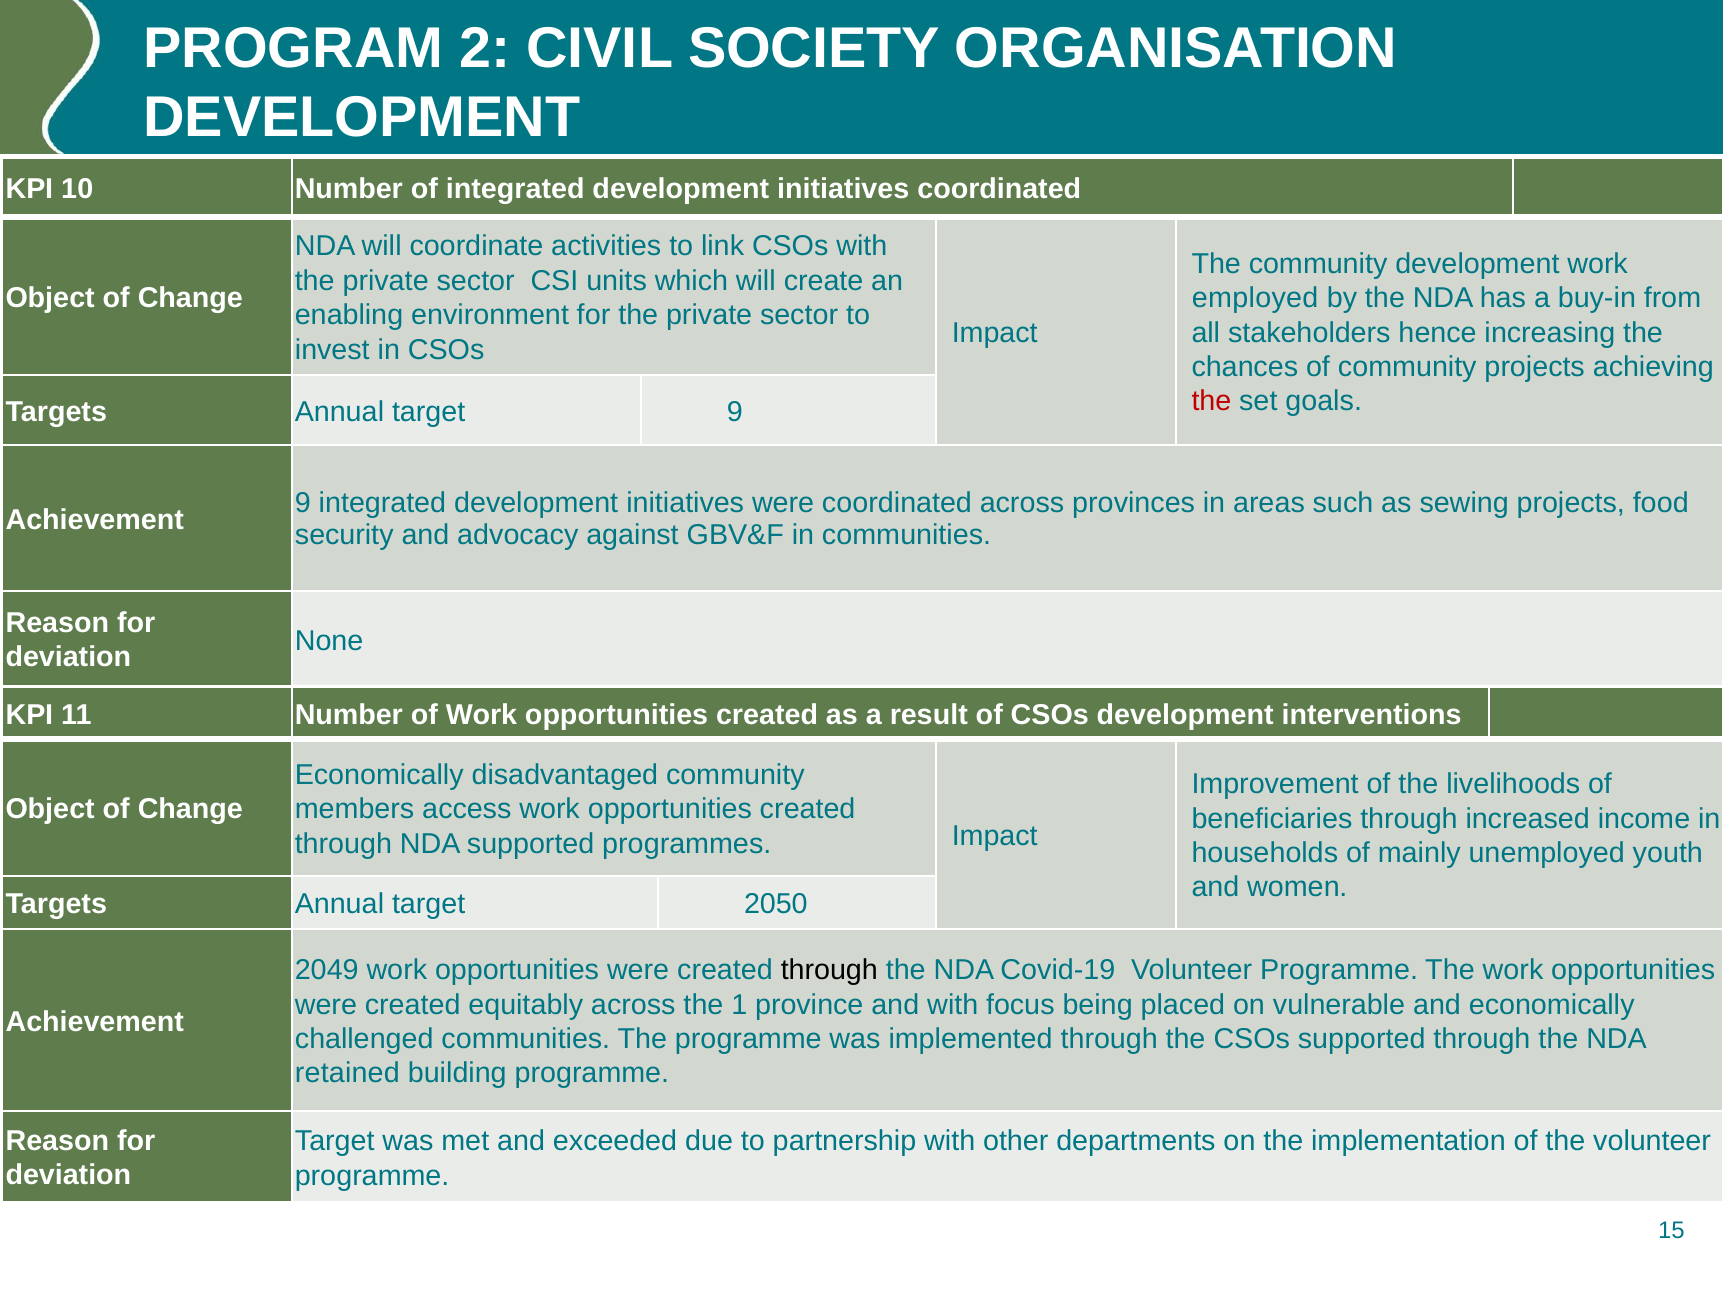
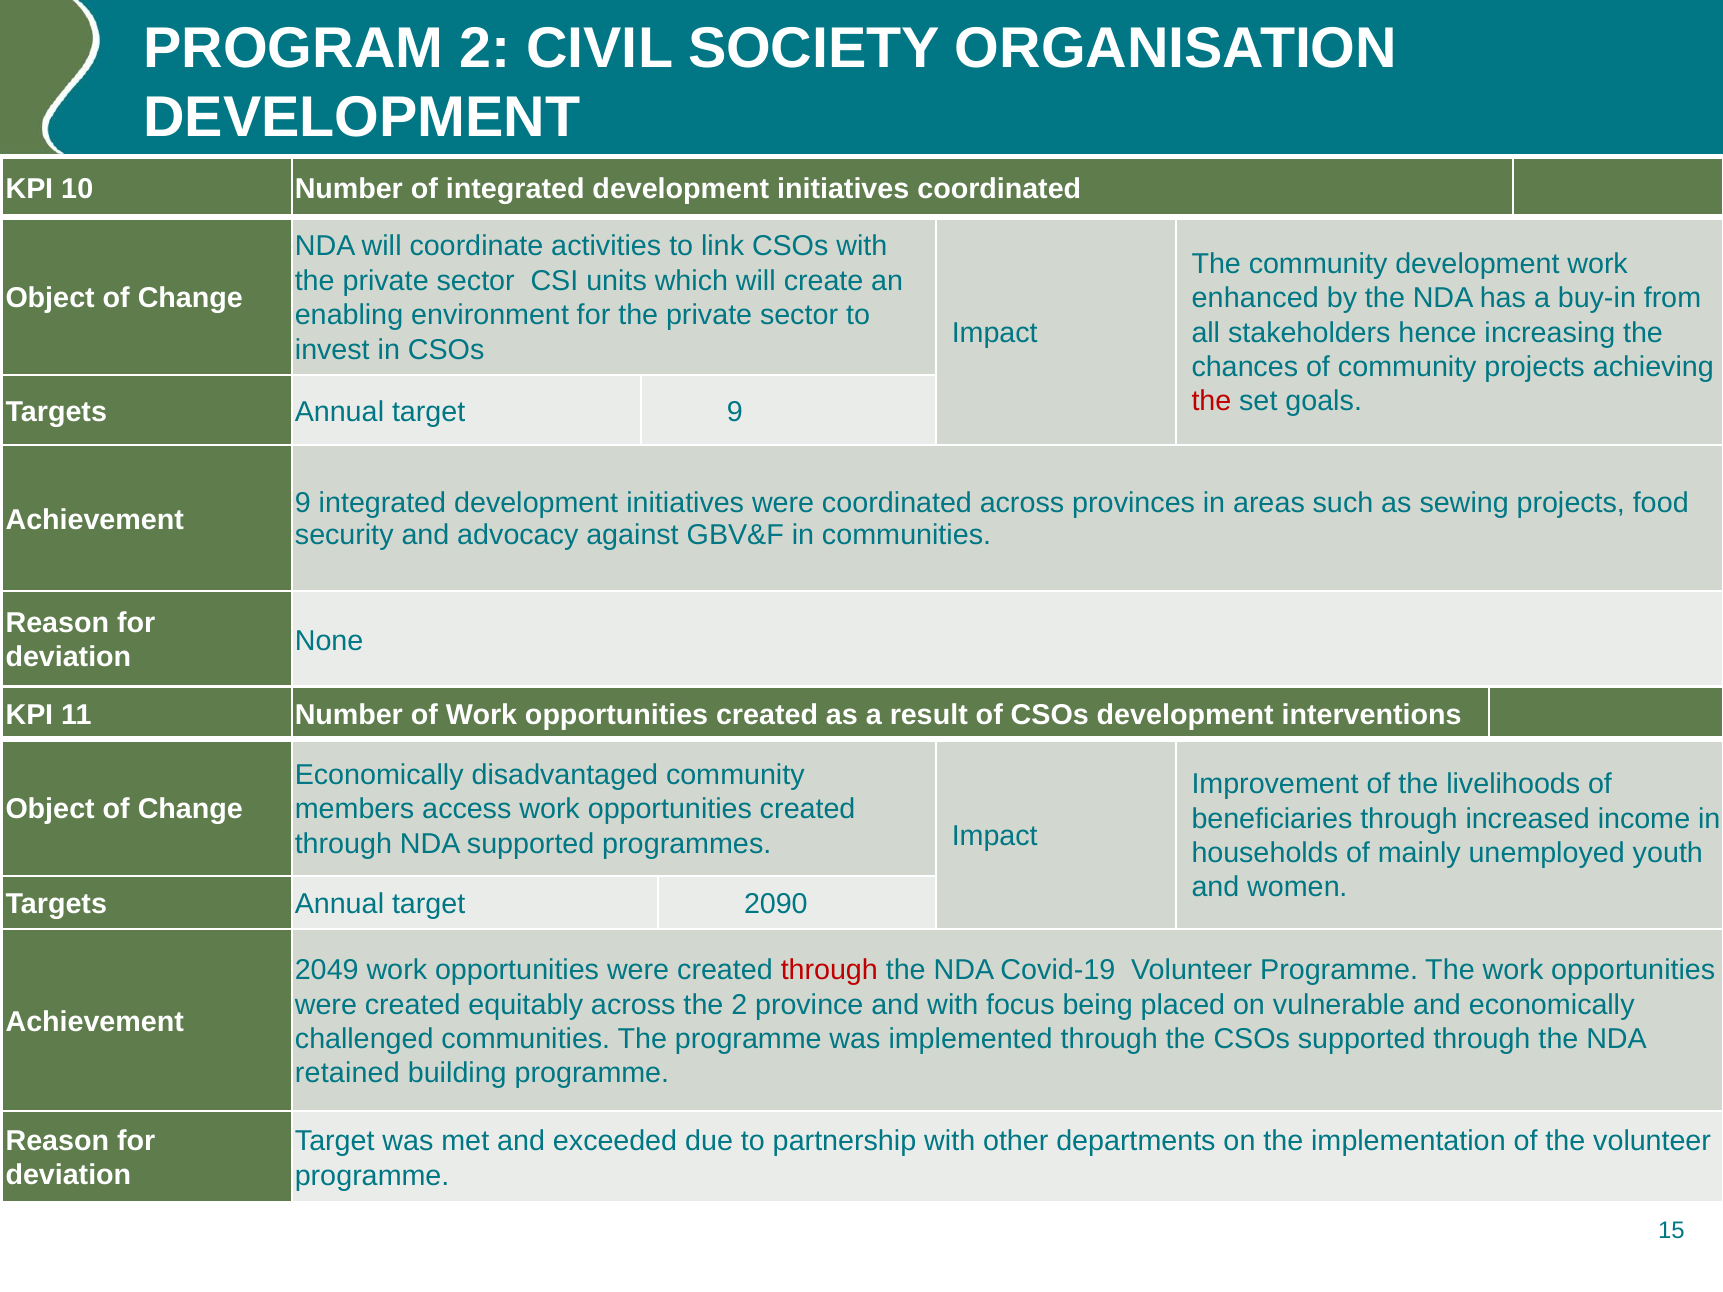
employed: employed -> enhanced (1255, 298)
2050: 2050 -> 2090 (776, 904)
through colour: black -> red (829, 970)
the 1: 1 -> 2 (739, 1005)
